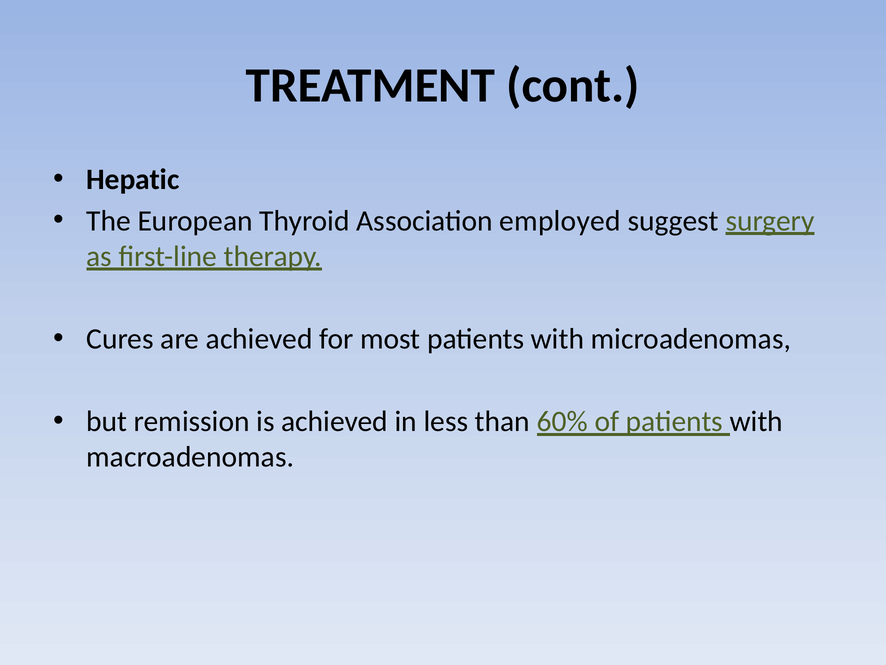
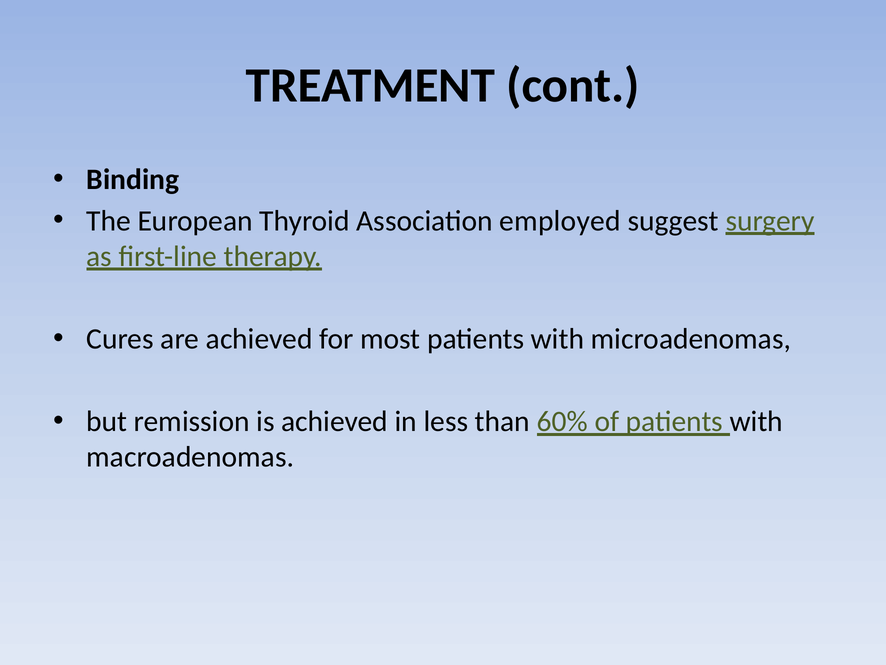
Hepatic: Hepatic -> Binding (133, 179)
